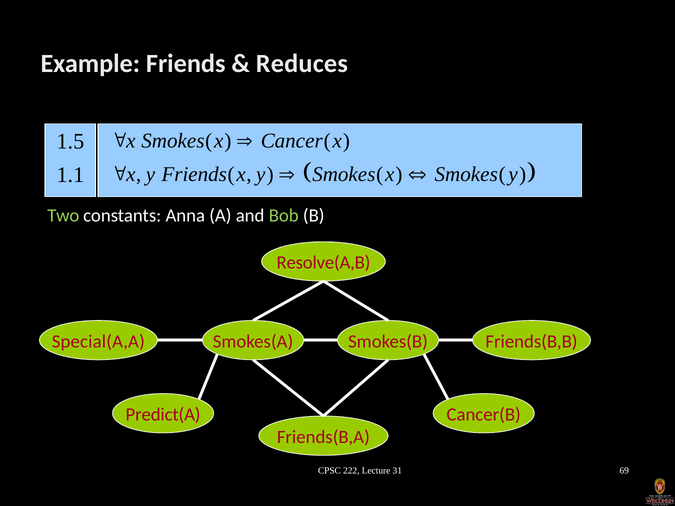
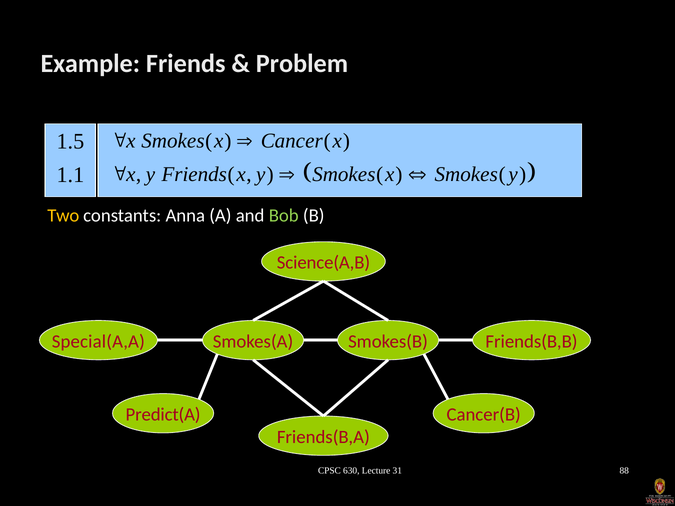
Reduces: Reduces -> Problem (302, 64)
Two colour: light green -> yellow (63, 216)
Resolve(A,B: Resolve(A,B -> Science(A,B (323, 263)
222: 222 -> 630 (351, 471)
69: 69 -> 88 (624, 471)
